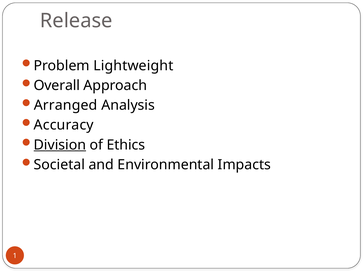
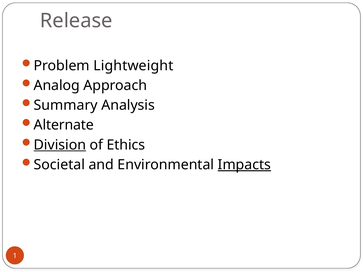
Overall: Overall -> Analog (57, 86)
Arranged: Arranged -> Summary (66, 105)
Accuracy: Accuracy -> Alternate (64, 125)
Impacts underline: none -> present (244, 165)
